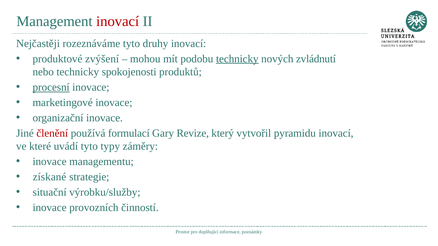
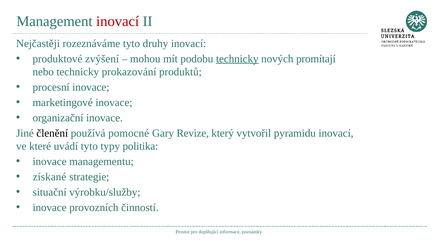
zvládnutí: zvládnutí -> promítají (316, 59)
spokojenosti: spokojenosti -> prokazování (129, 72)
procesní underline: present -> none (51, 87)
členění colour: red -> black (52, 133)
formulací: formulací -> pomocné (129, 133)
záměry: záměry -> politika (140, 146)
